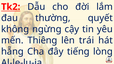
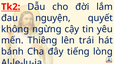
thường: thường -> nguyện (53, 18)
hẵng: hẵng -> bánh (12, 52)
